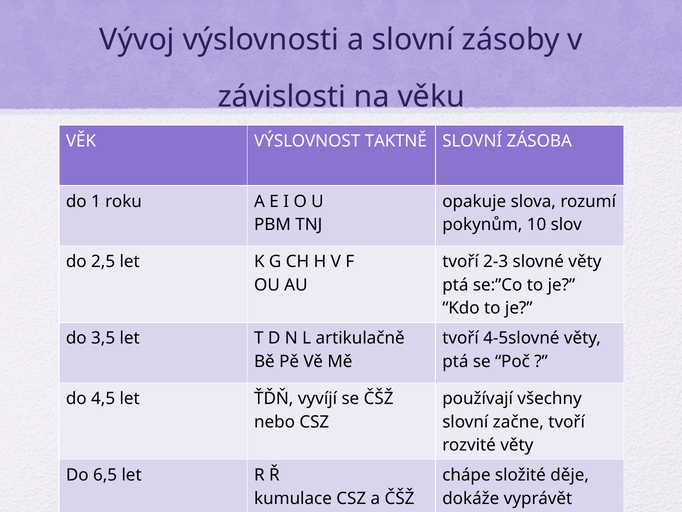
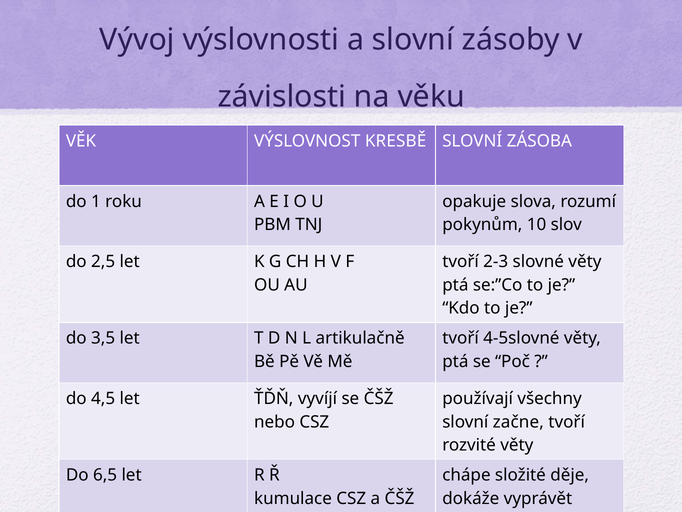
TAKTNĚ: TAKTNĚ -> KRESBĚ (396, 141)
